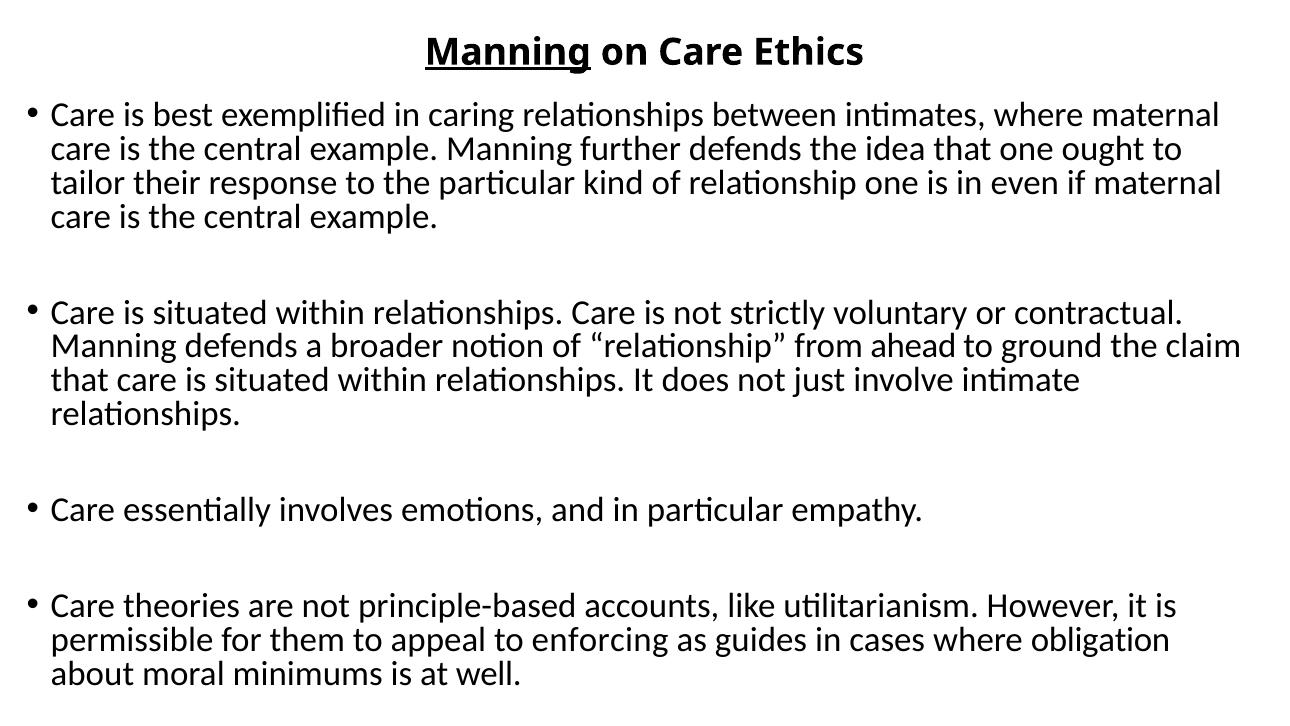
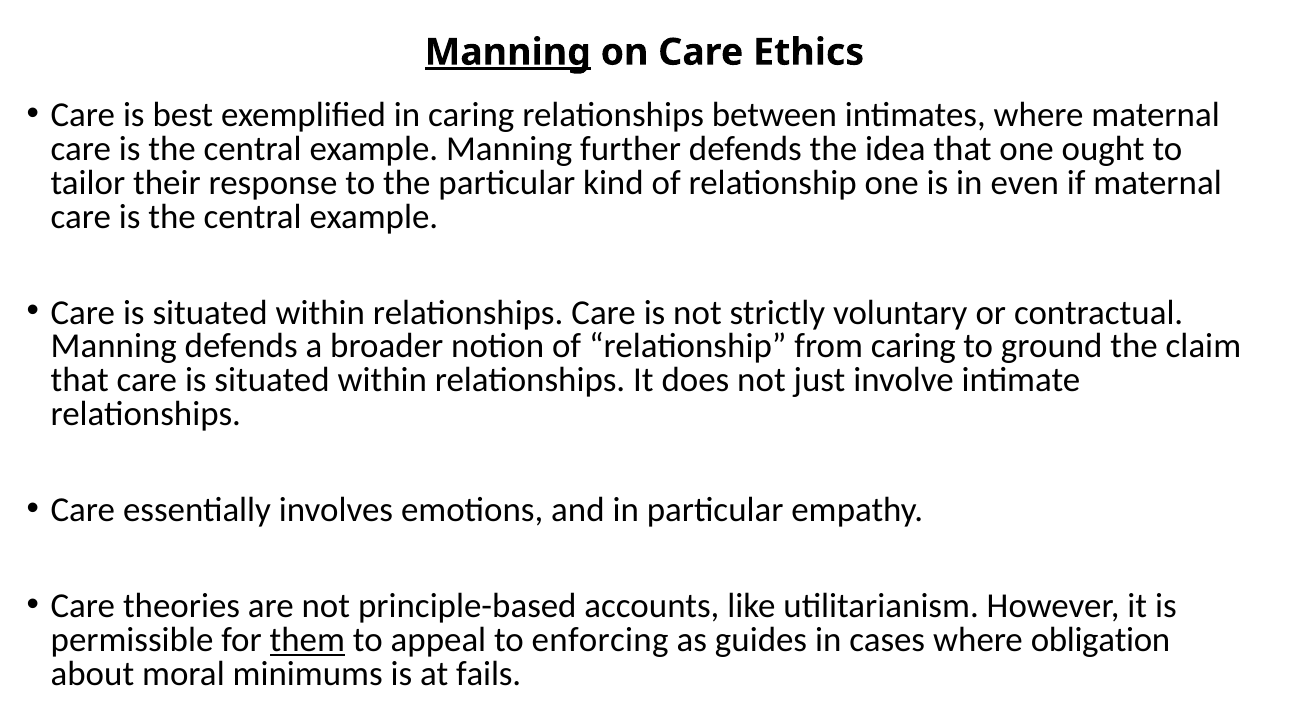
from ahead: ahead -> caring (913, 346)
them underline: none -> present (307, 640)
well: well -> fails (489, 674)
